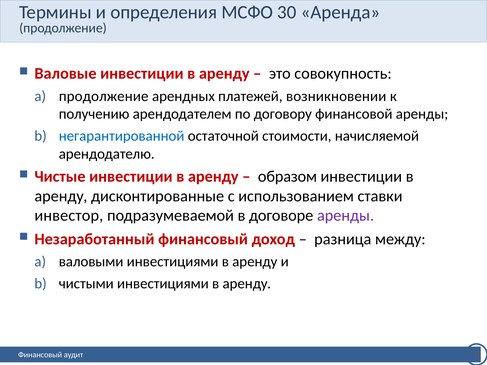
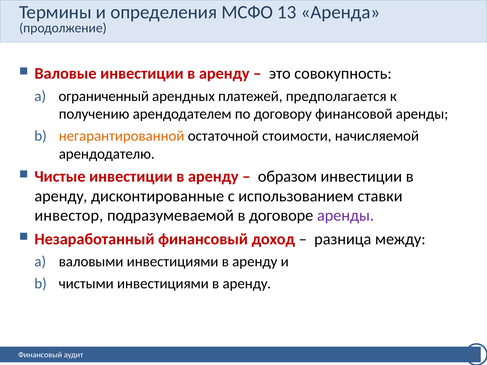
30: 30 -> 13 (287, 12)
продолжение: продолжение -> ограниченный (104, 96)
возникновении: возникновении -> предполагается (336, 96)
негарантированной colour: blue -> orange (122, 136)
